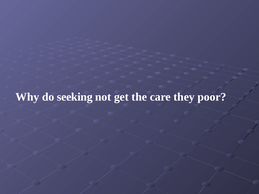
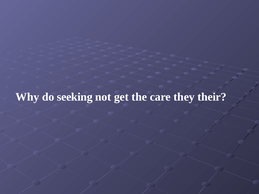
poor: poor -> their (212, 97)
